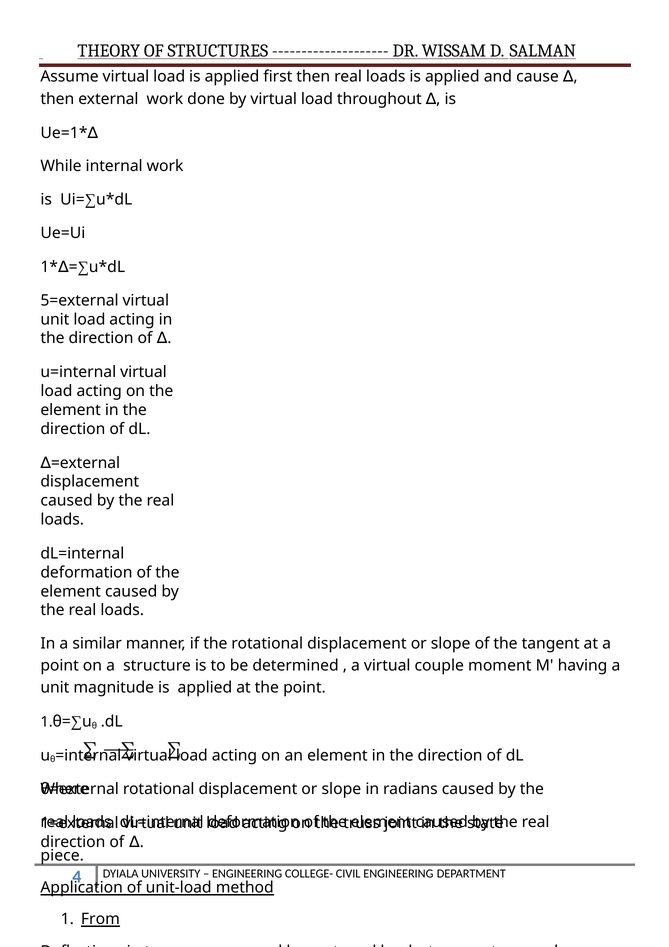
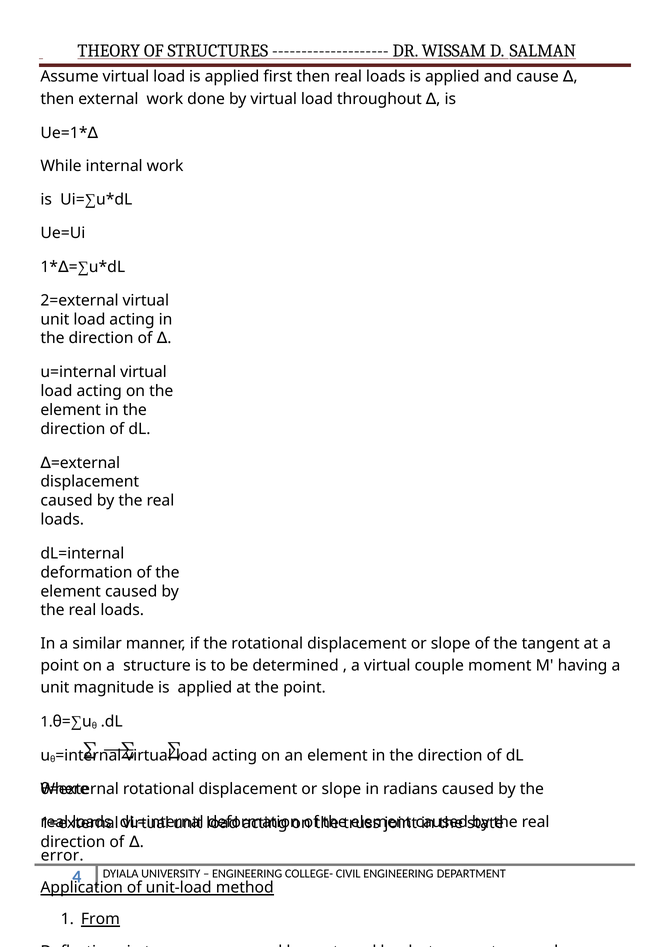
5=external: 5=external -> 2=external (80, 300)
piece: piece -> error (62, 855)
